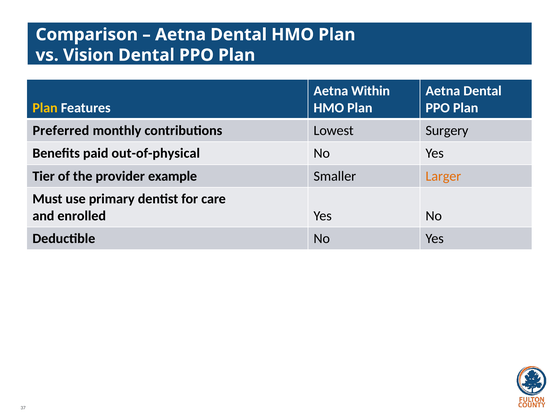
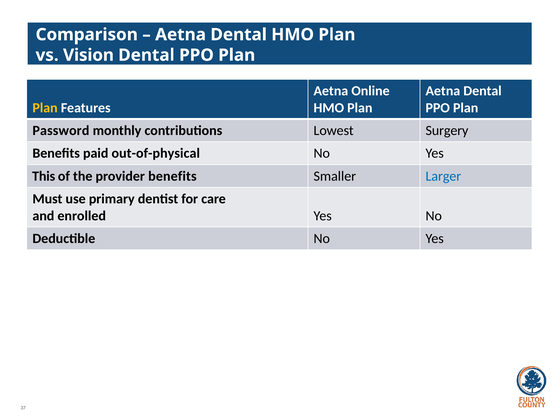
Within: Within -> Online (371, 91)
Preferred: Preferred -> Password (61, 131)
Tier: Tier -> This (44, 176)
provider example: example -> benefits (172, 176)
Larger colour: orange -> blue (443, 176)
